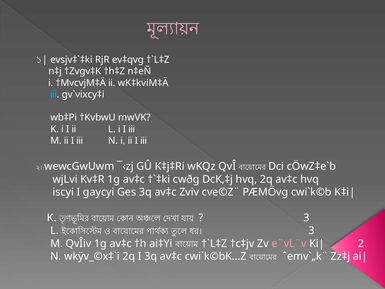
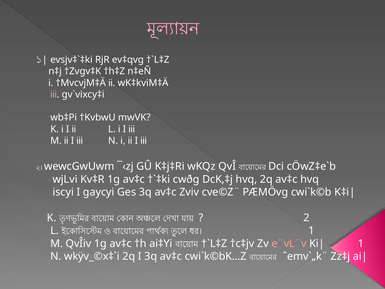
iii colour: light blue -> pink (54, 94)
3: 3 -> 2 (306, 218)
3: 3 -> 1 (311, 230)
2: 2 -> 1 (361, 243)
